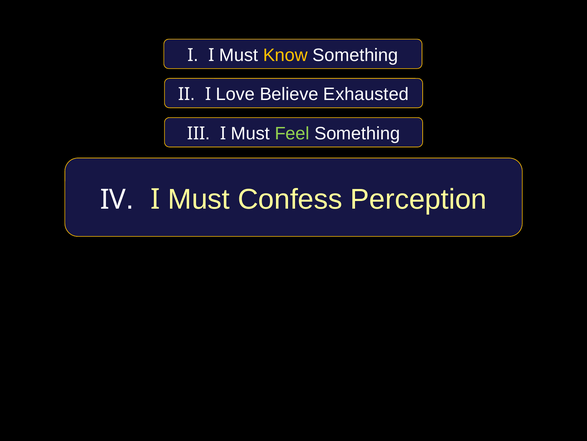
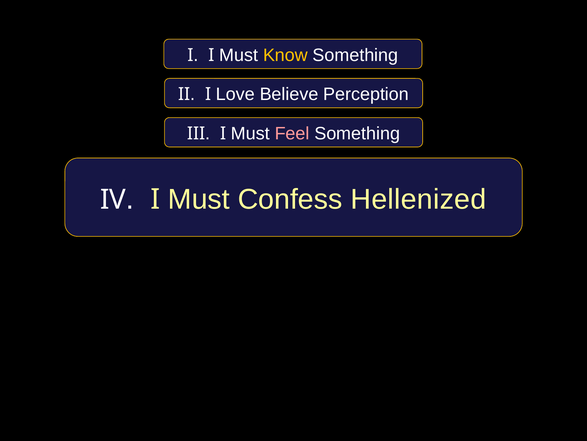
Exhausted: Exhausted -> Perception (366, 94)
Feel colour: light green -> pink (292, 133)
Perception: Perception -> Hellenized (418, 199)
